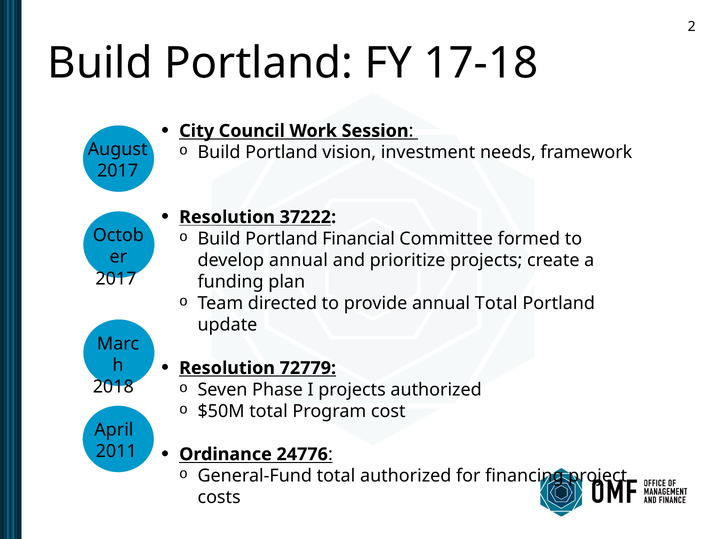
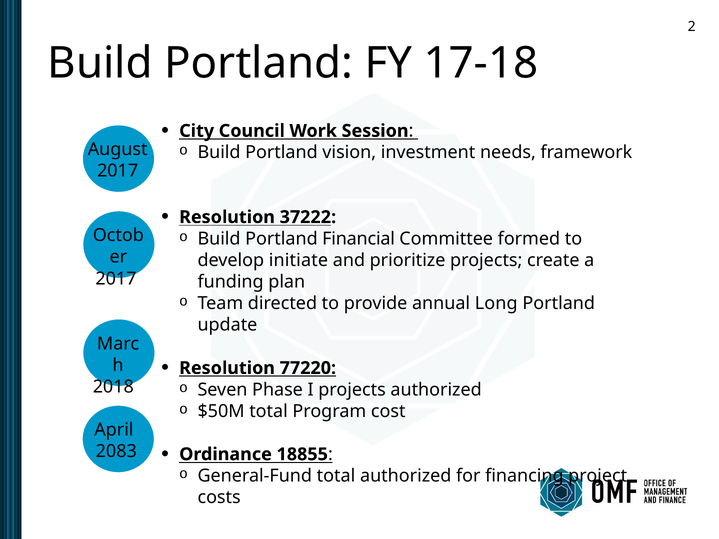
develop annual: annual -> initiate (298, 260)
annual Total: Total -> Long (496, 304)
72779: 72779 -> 77220 (308, 368)
24776: 24776 -> 18855 (302, 455)
2011: 2011 -> 2083 (116, 451)
